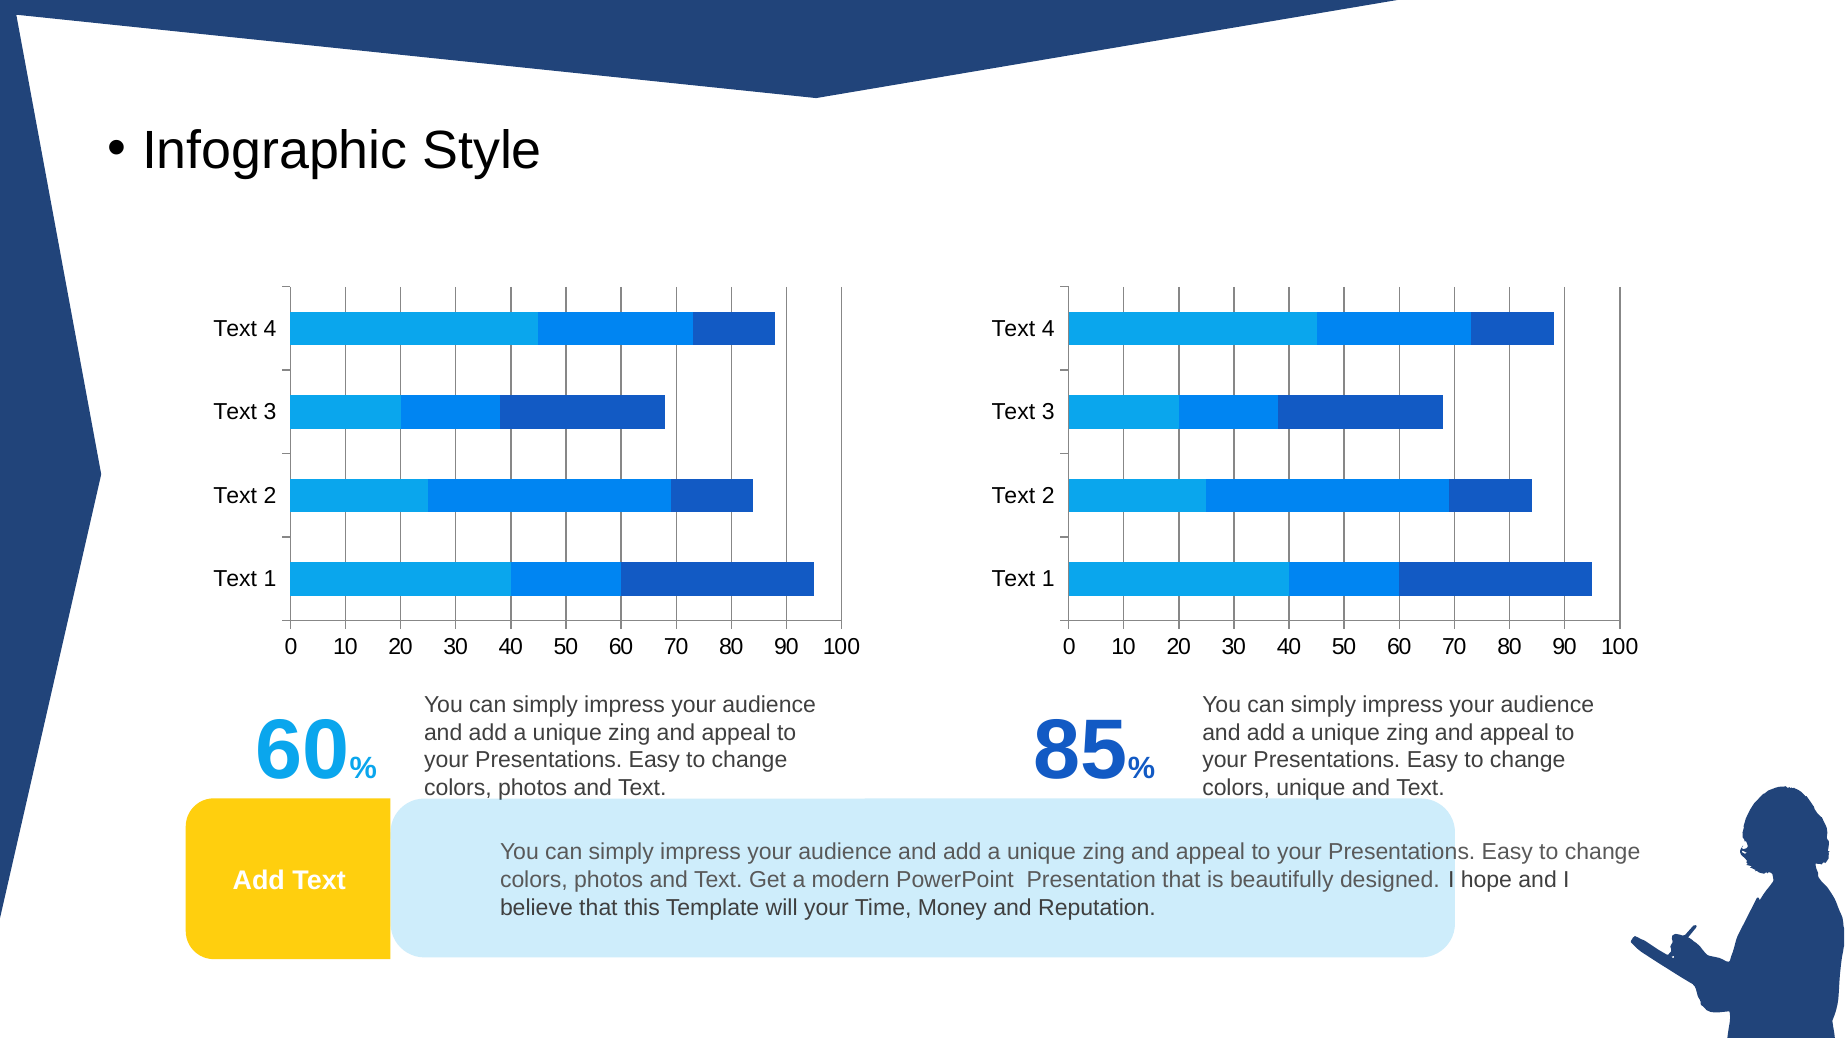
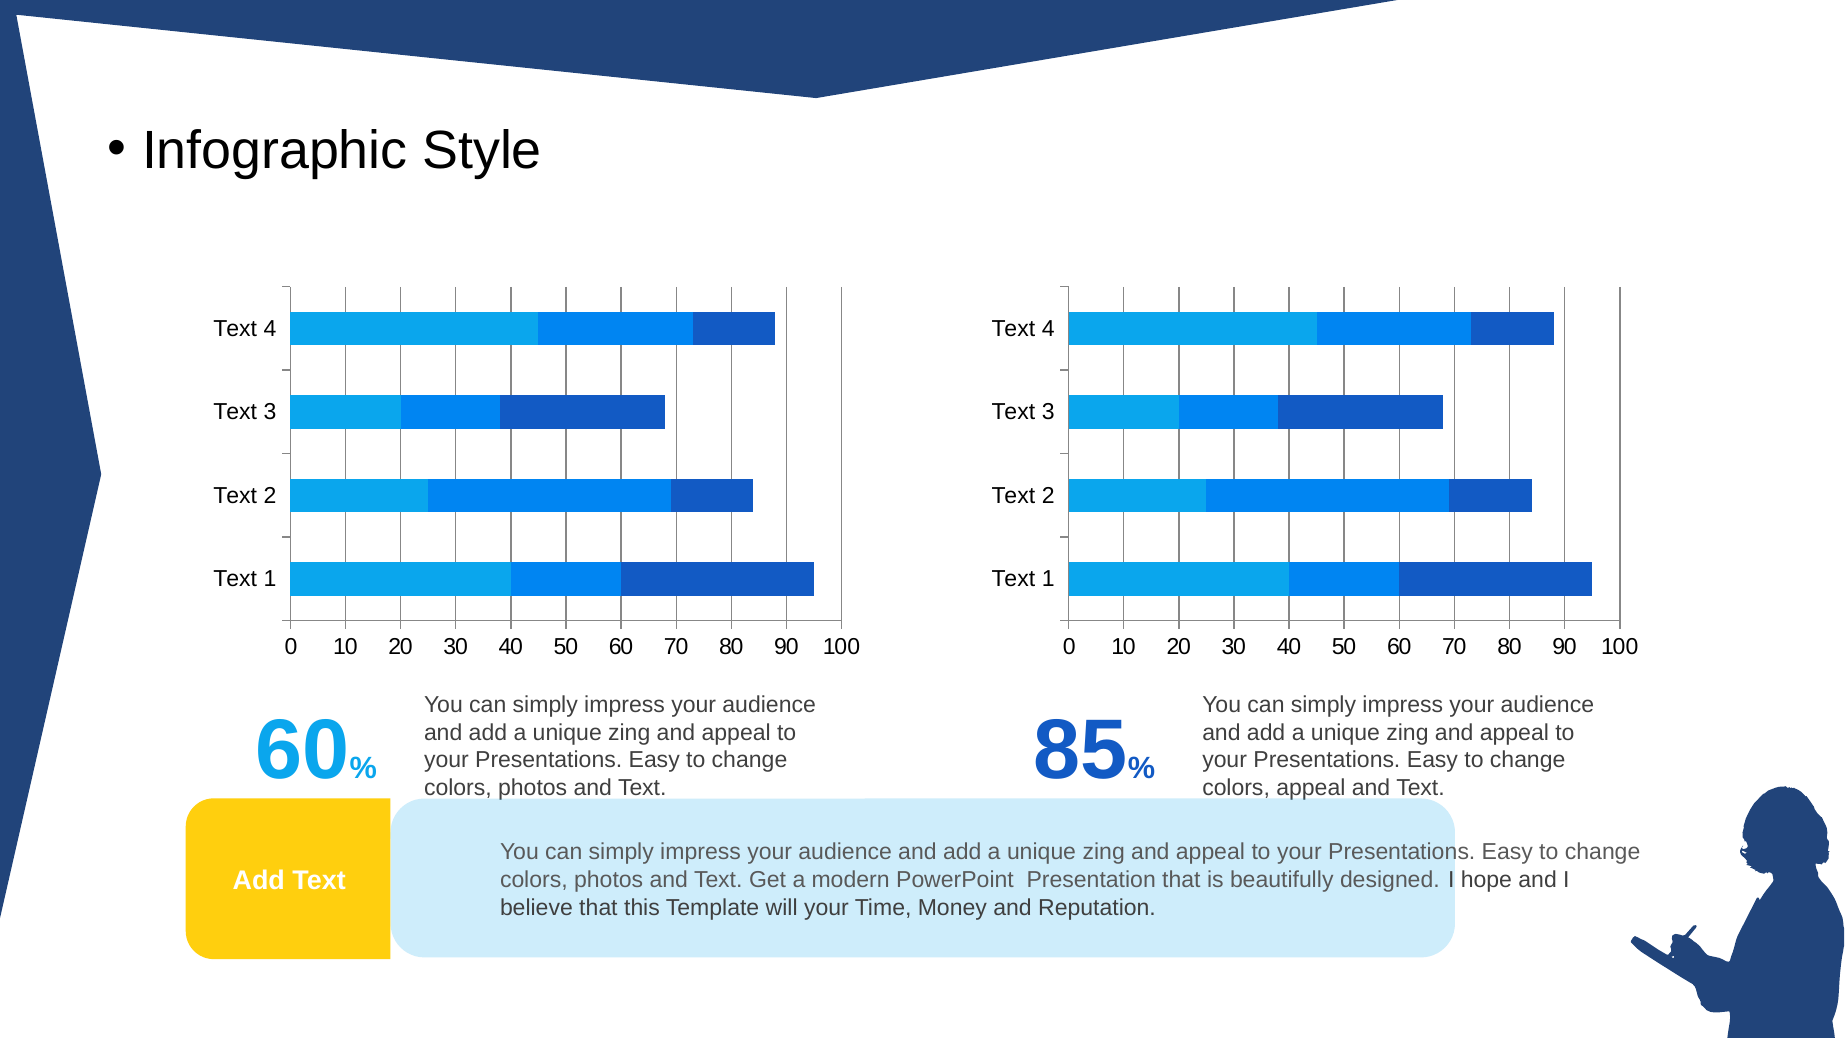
colors unique: unique -> appeal (1311, 788)
